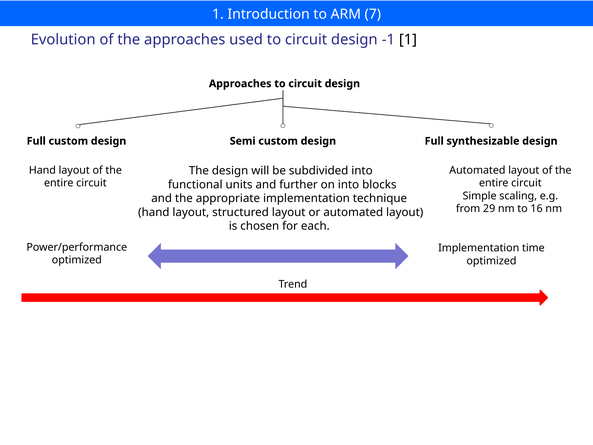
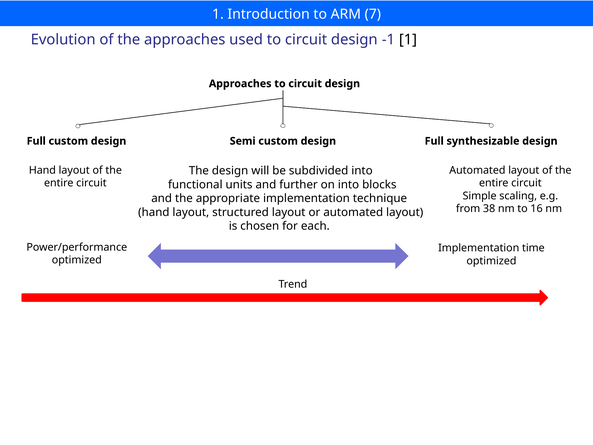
29: 29 -> 38 (489, 209)
